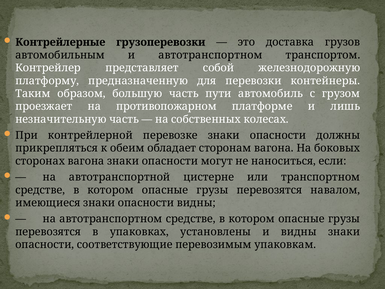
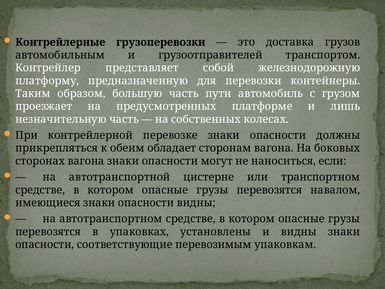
и автотранспортном: автотранспортном -> грузоотправителей (210, 55)
противопожарном: противопожарном -> предусмотренных (166, 106)
